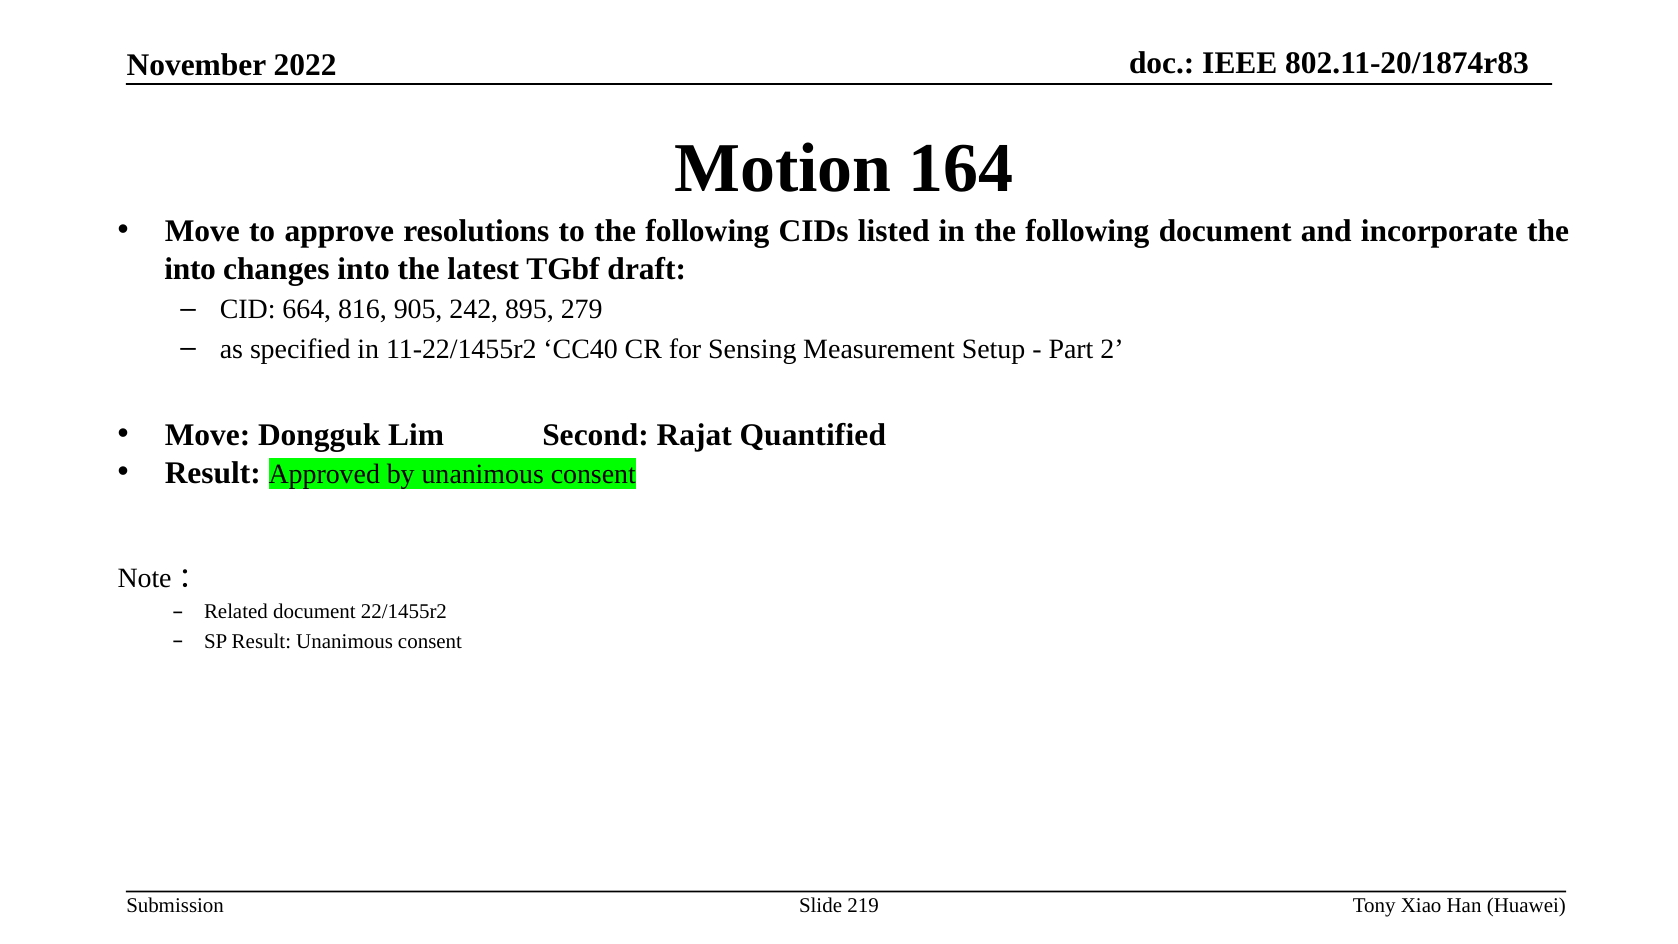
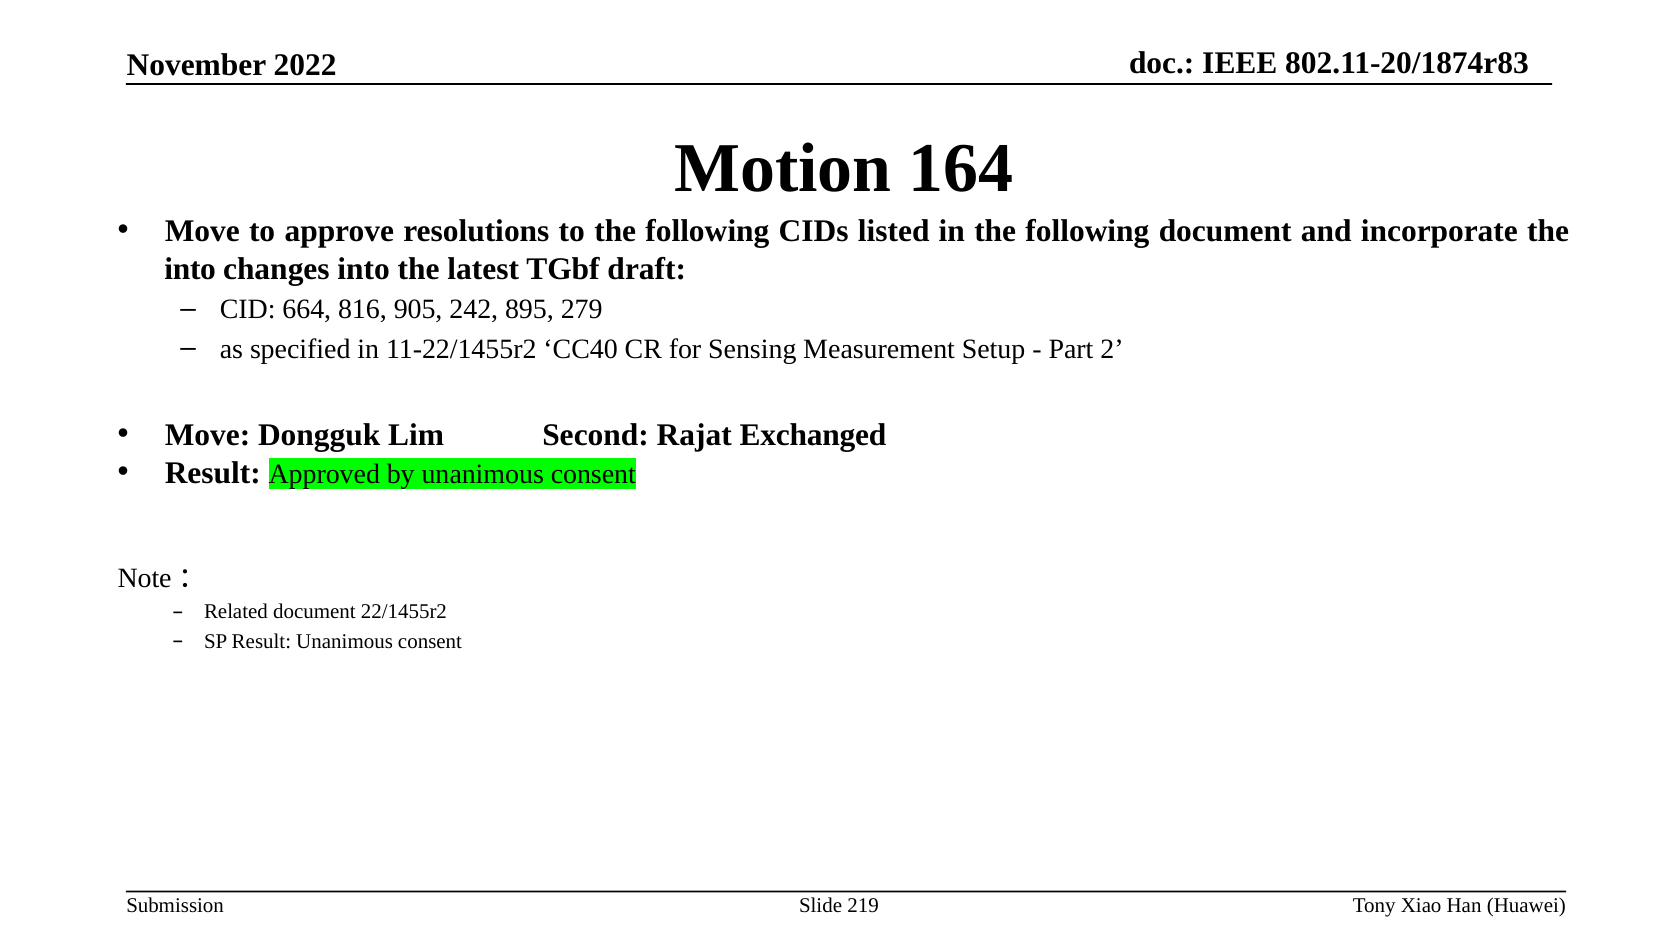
Quantified: Quantified -> Exchanged (813, 435)
